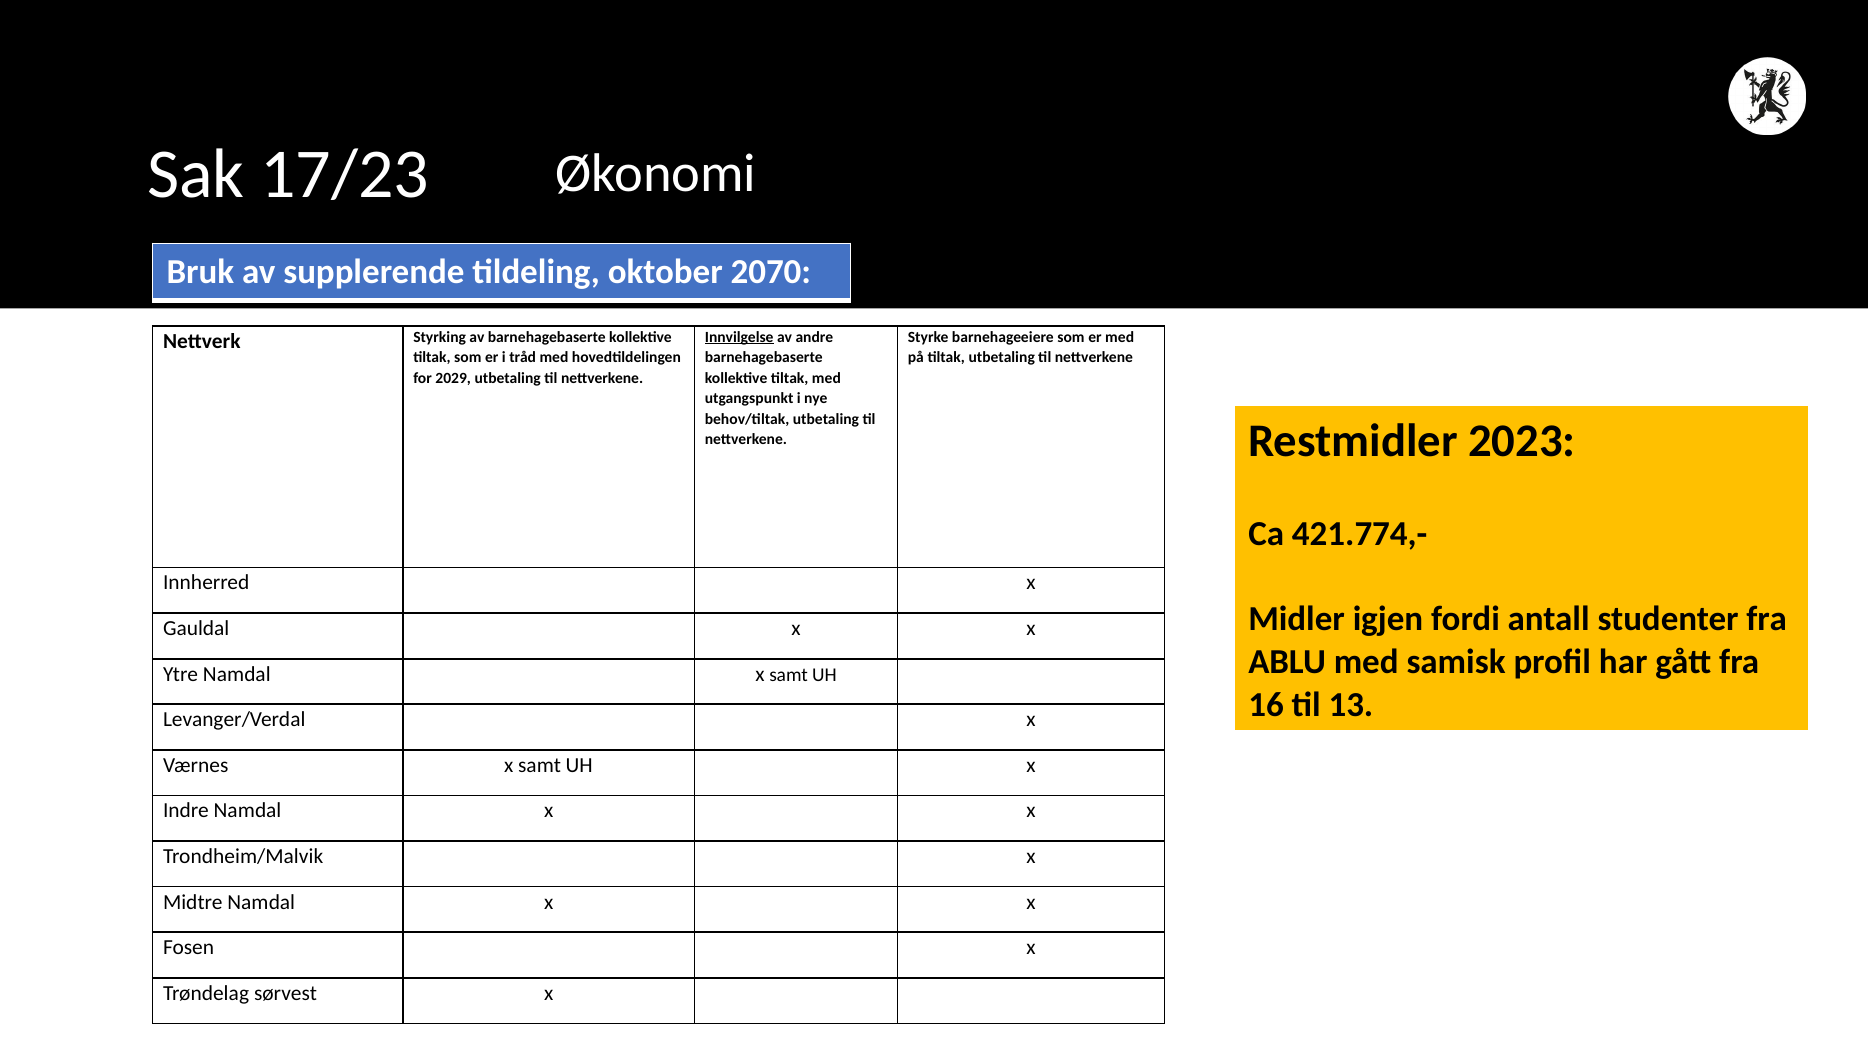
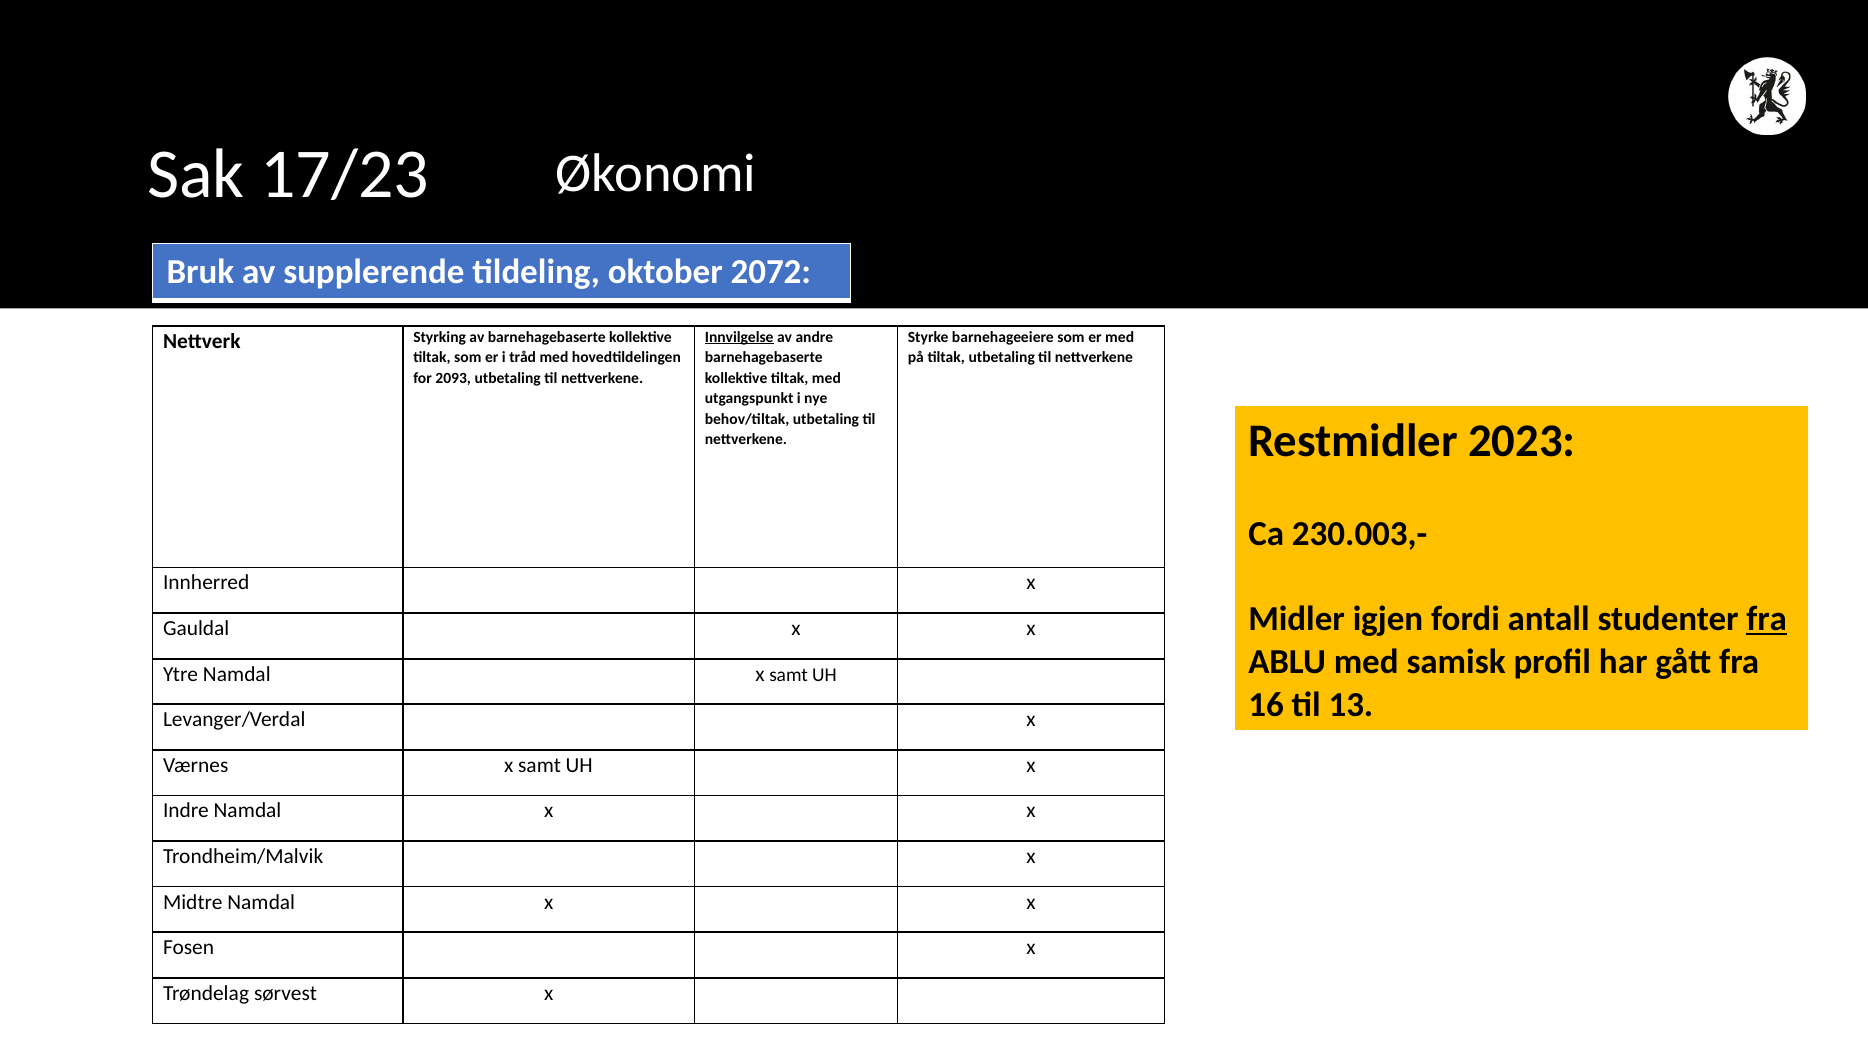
2070: 2070 -> 2072 (771, 272)
2029: 2029 -> 2093 (453, 378)
421.774,-: 421.774,- -> 230.003,- (1360, 534)
fra underline: none -> present (1767, 620)
